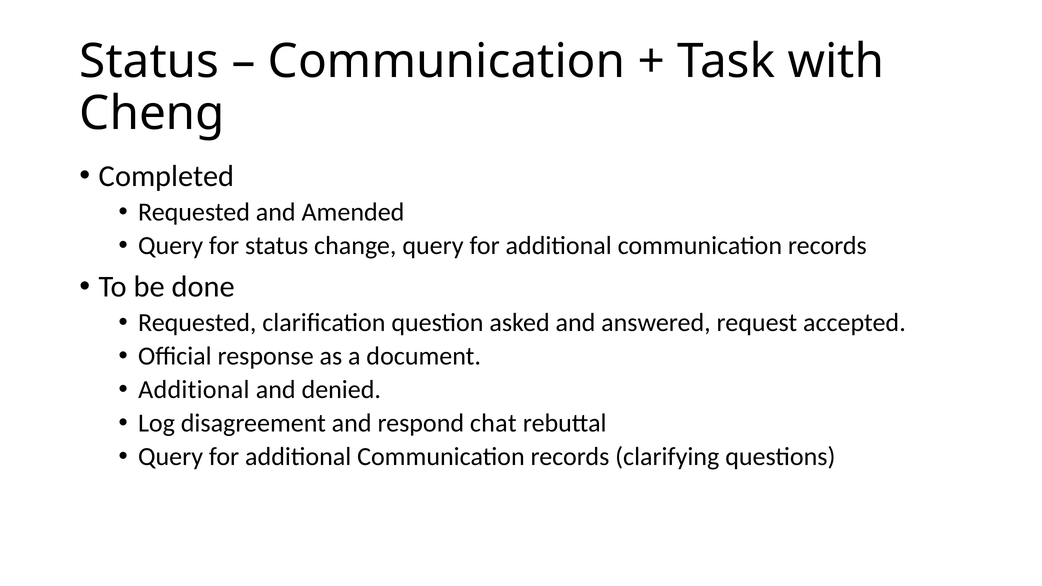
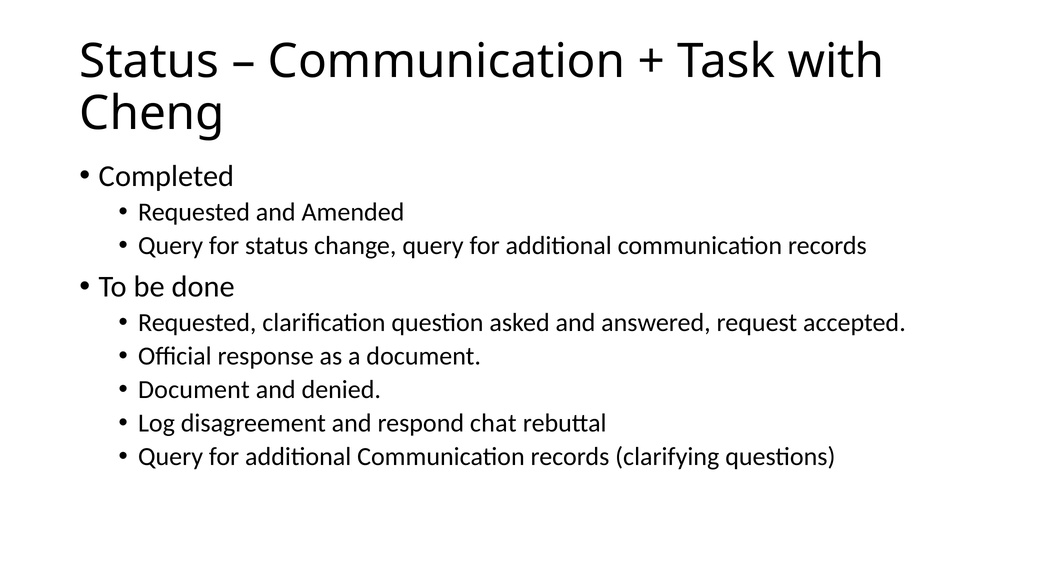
Additional: Additional -> Document (194, 390)
